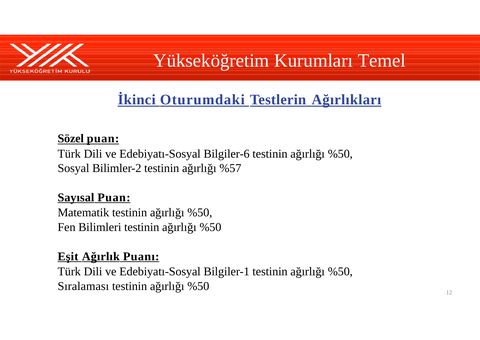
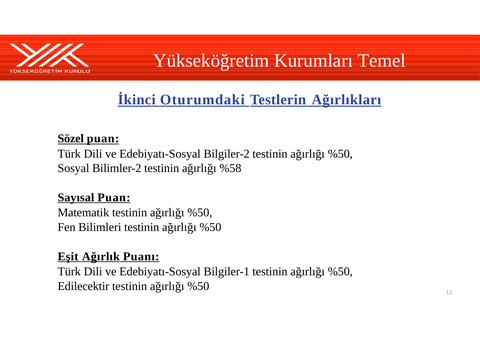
Bilgiler-6: Bilgiler-6 -> Bilgiler-2 (227, 154)
%57: %57 -> %58 (230, 168)
Sıralaması: Sıralaması -> Edilecektir (83, 286)
